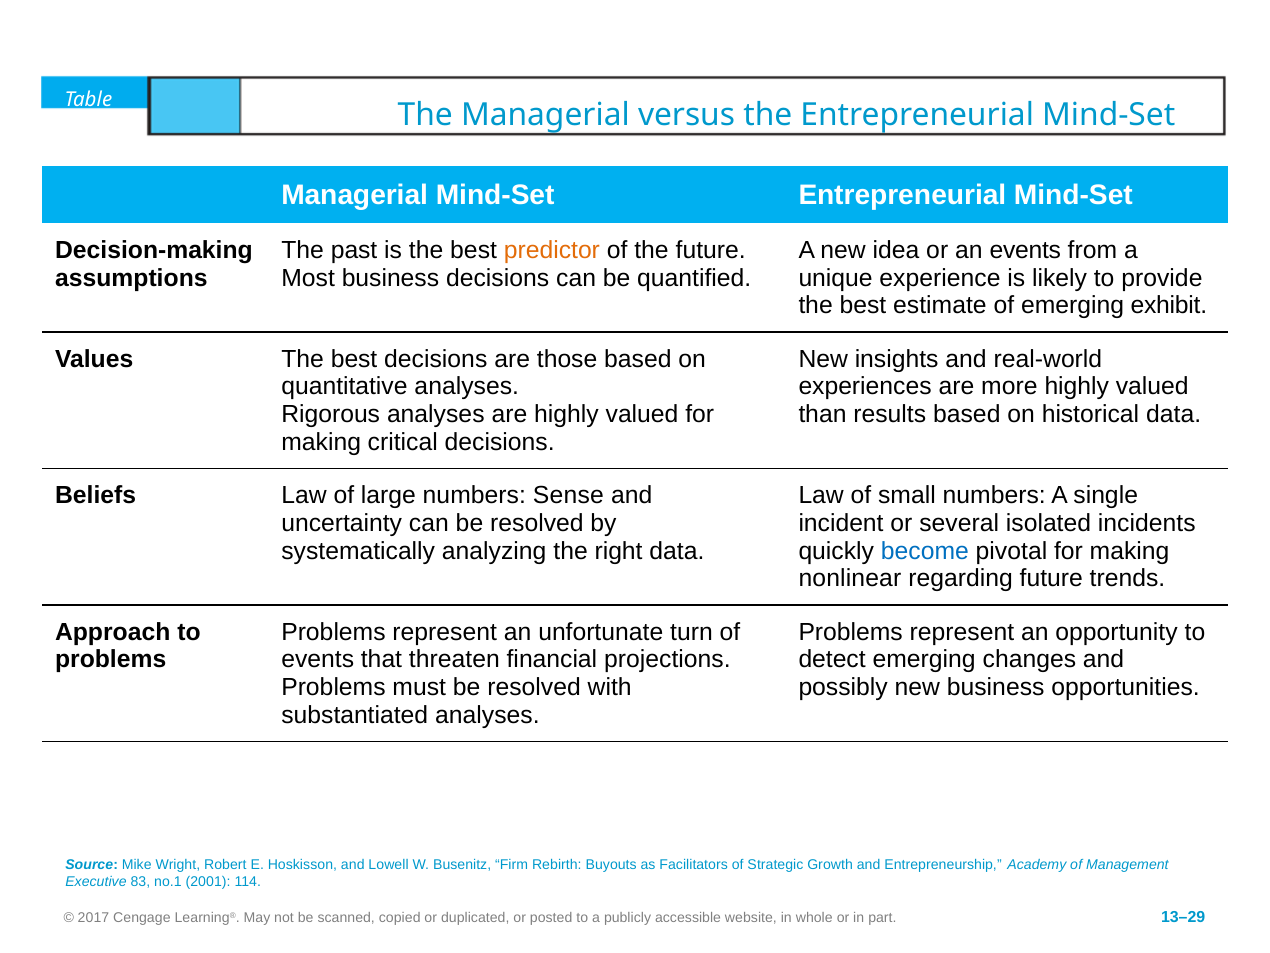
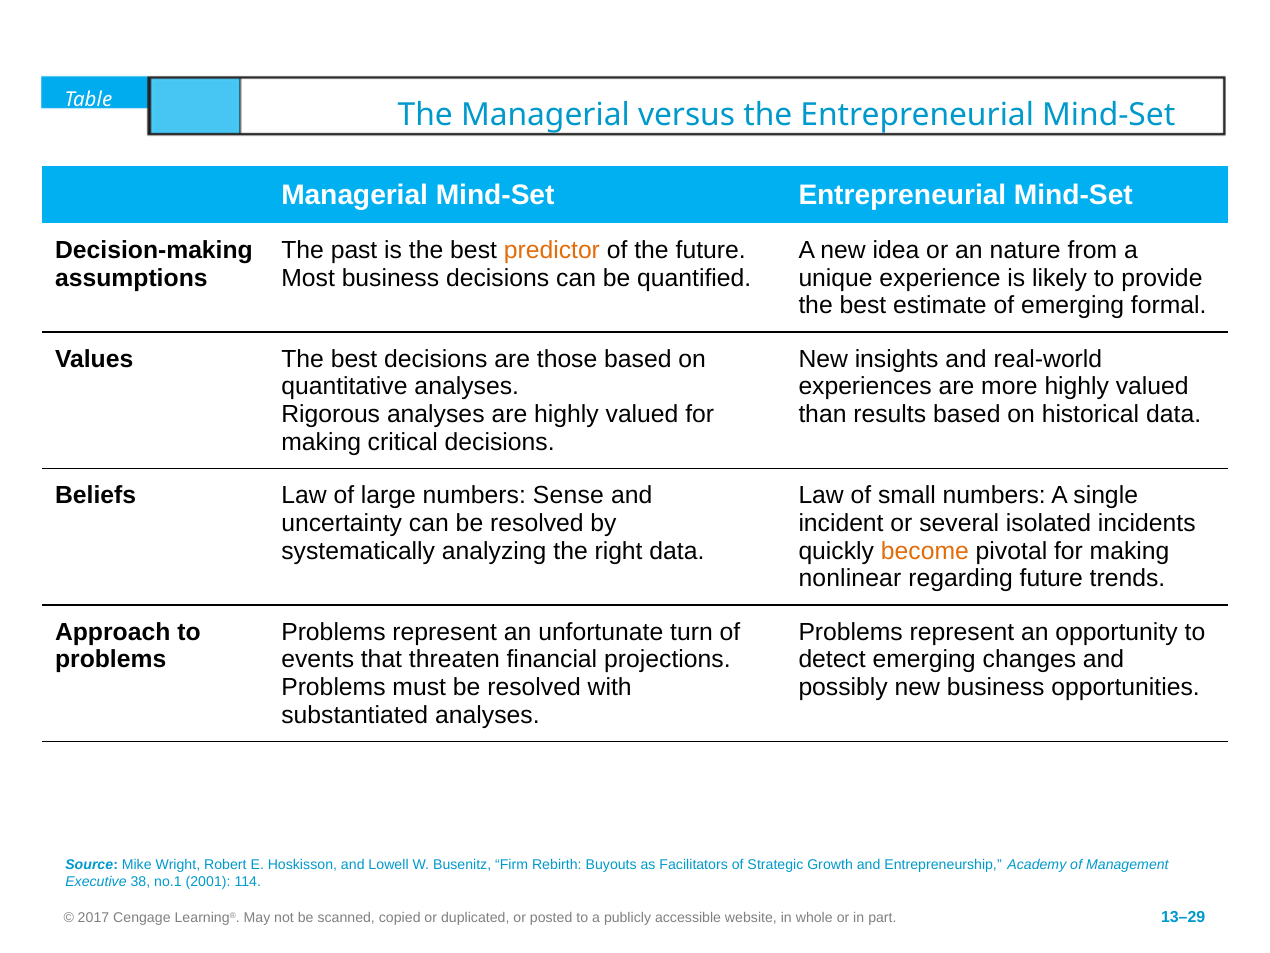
an events: events -> nature (1025, 250)
exhibit: exhibit -> formal (1169, 306)
become colour: blue -> orange (925, 551)
83: 83 -> 38 (140, 882)
